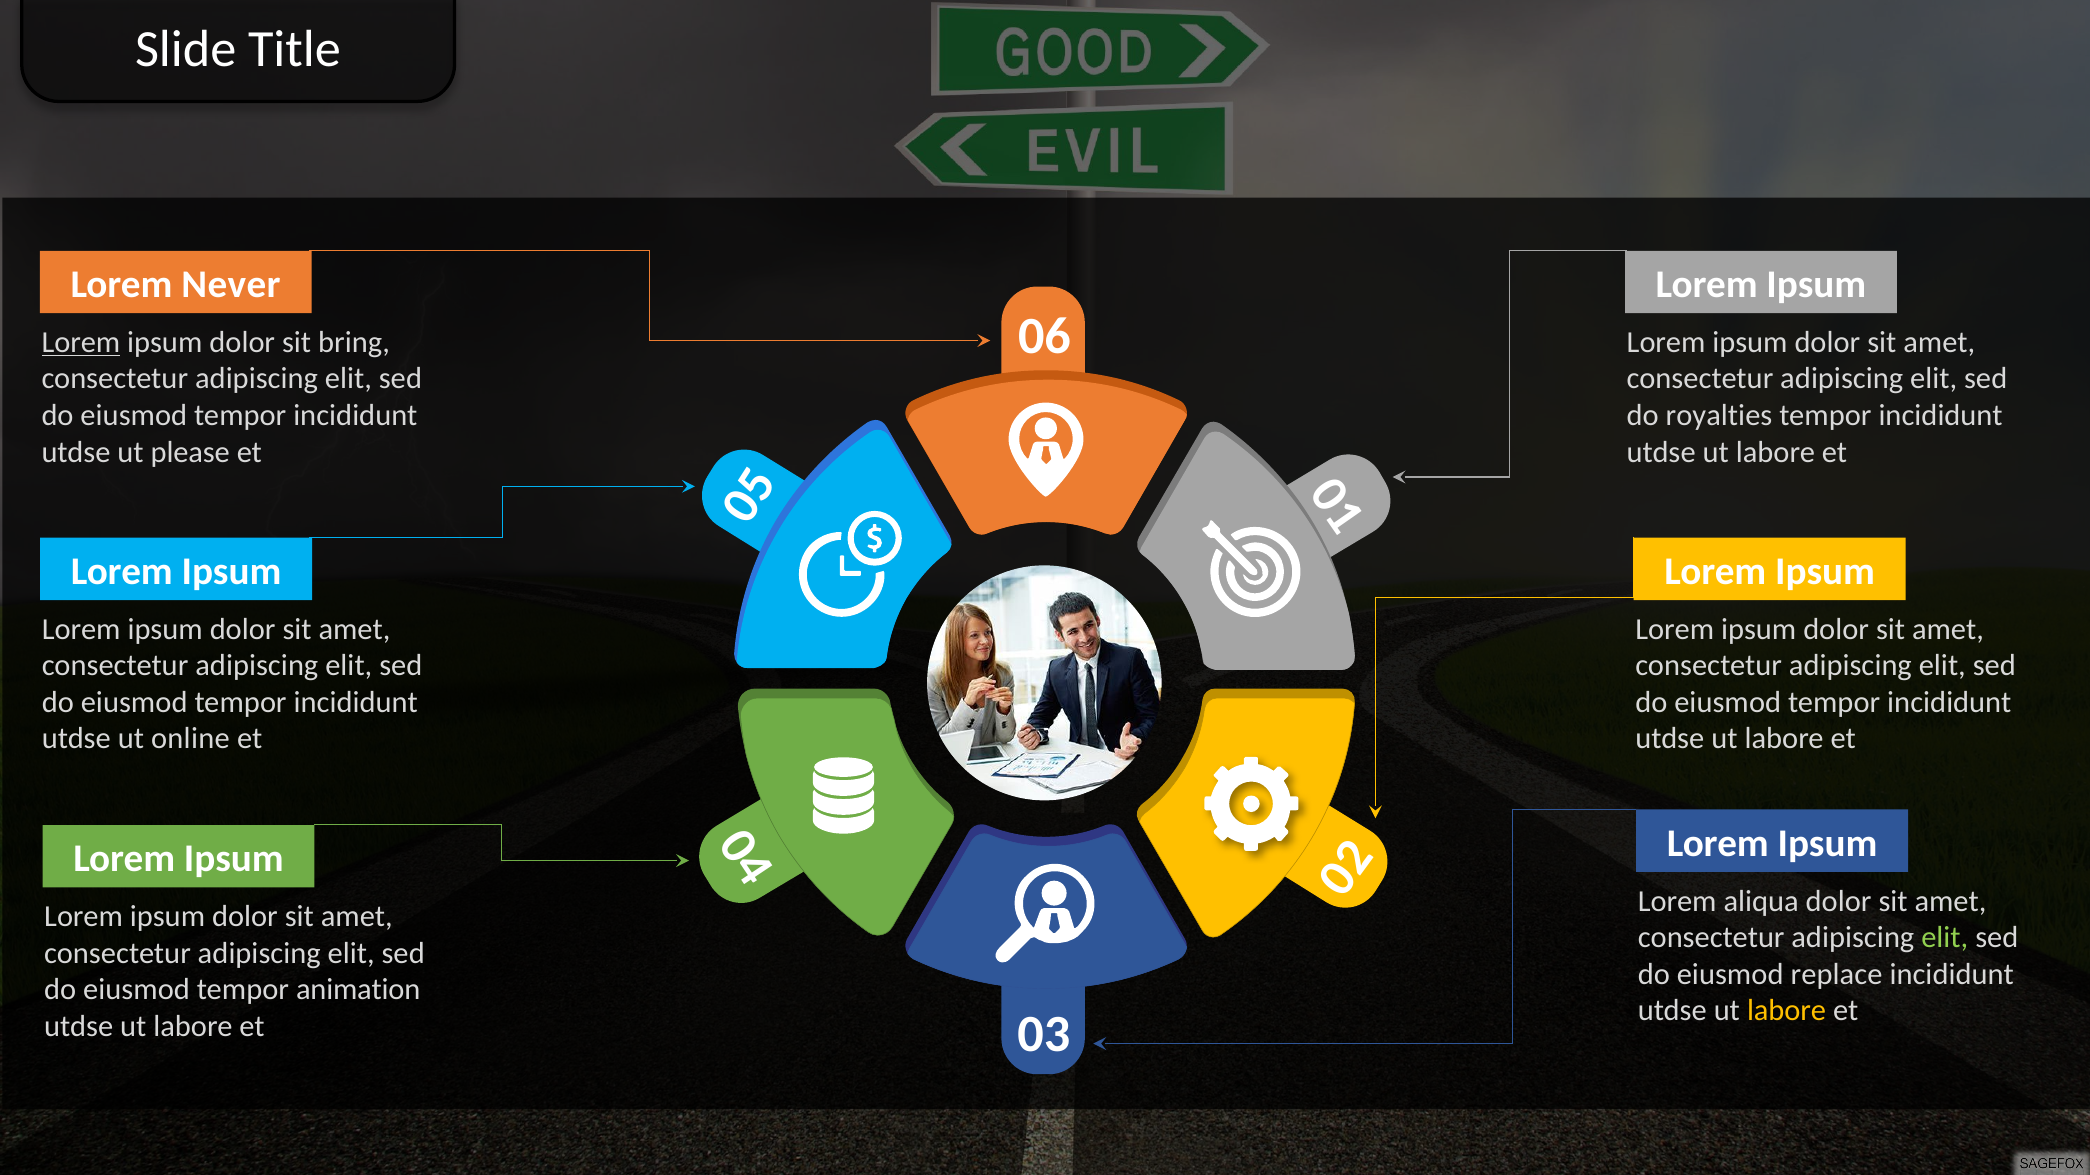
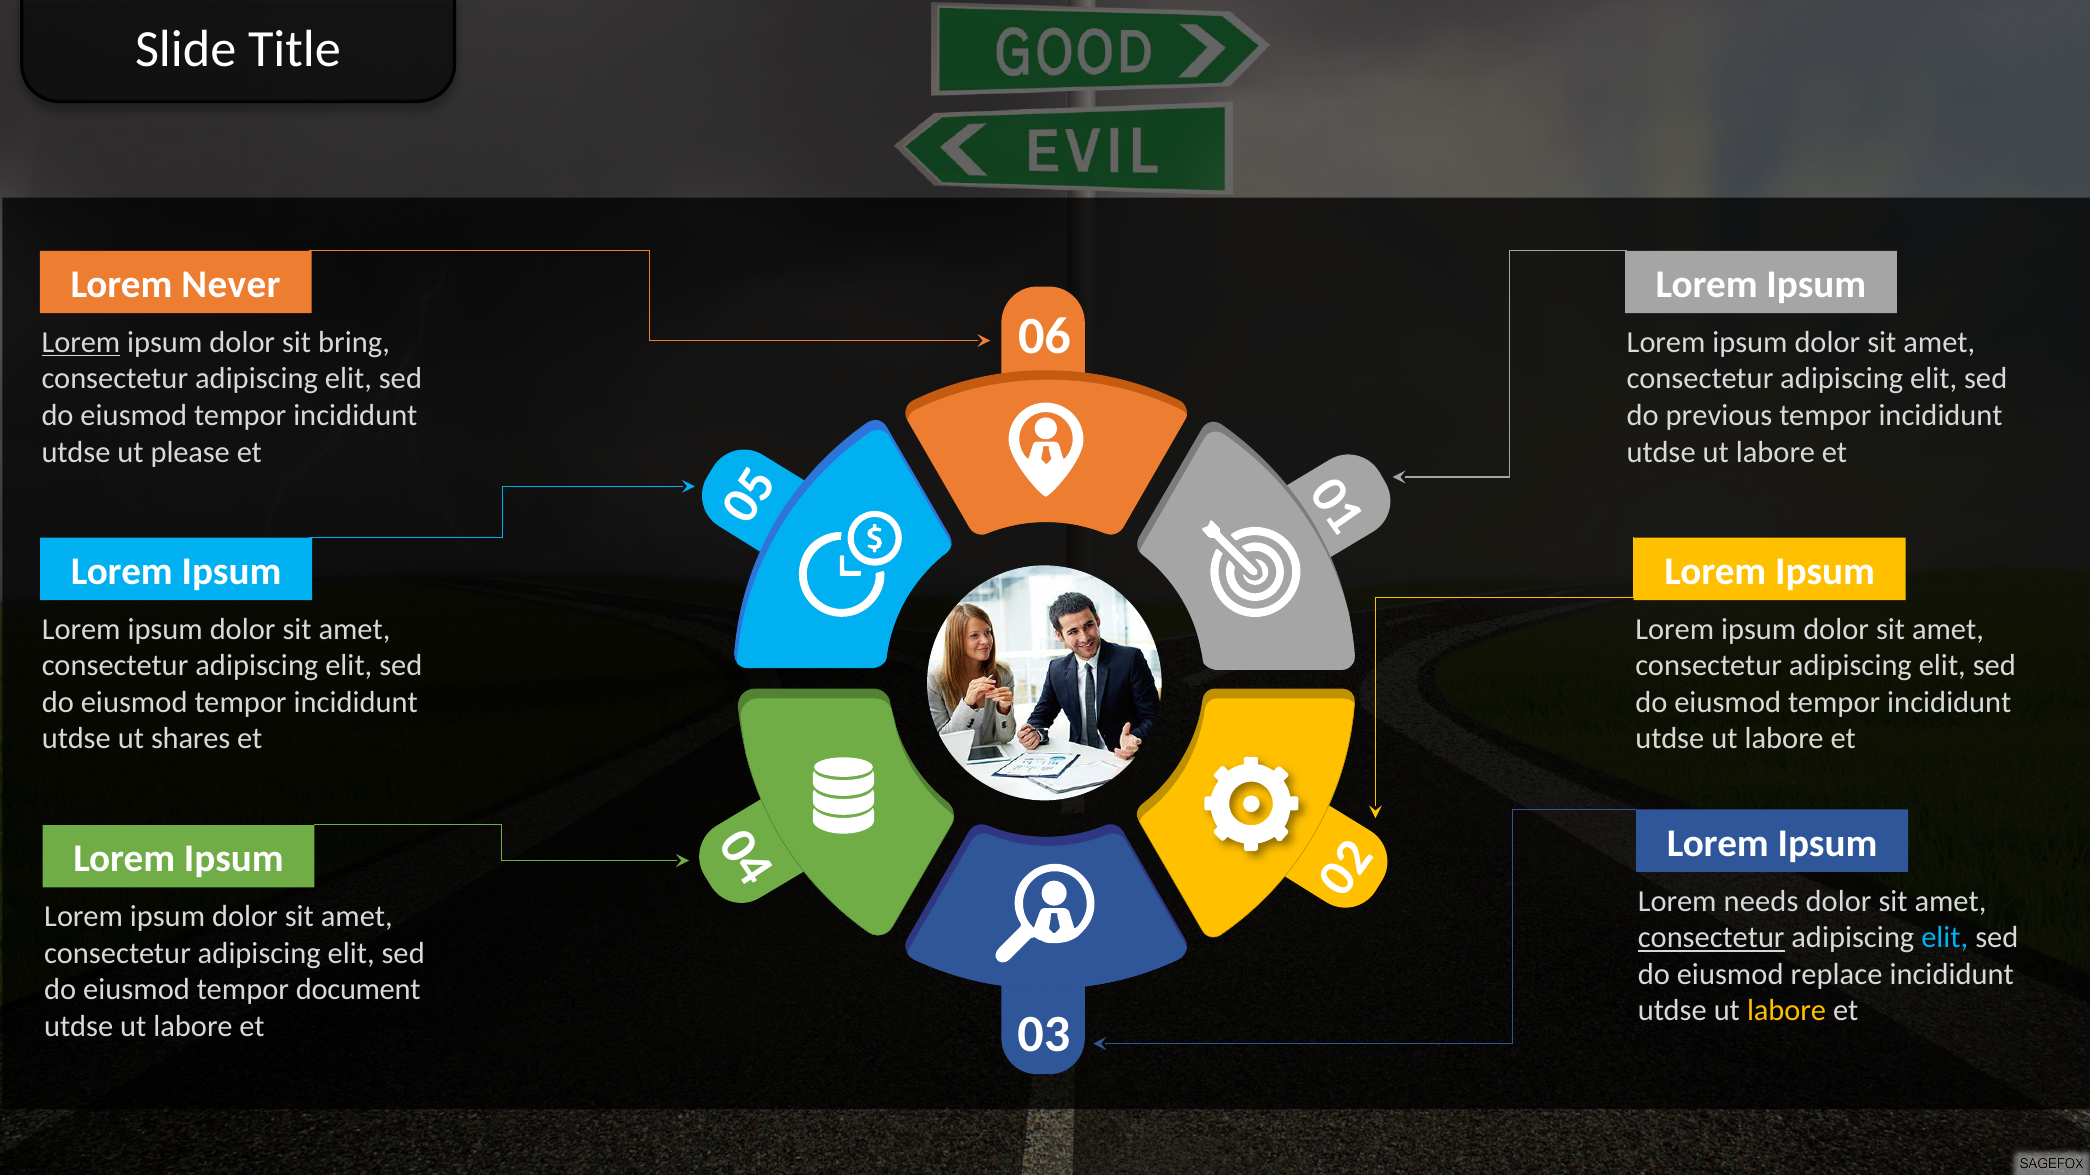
royalties: royalties -> previous (1719, 416)
online: online -> shares (191, 739)
aliqua: aliqua -> needs (1761, 901)
consectetur underline: none -> present (1711, 938)
elit colour: light green -> light blue (1945, 938)
animation: animation -> document (358, 990)
